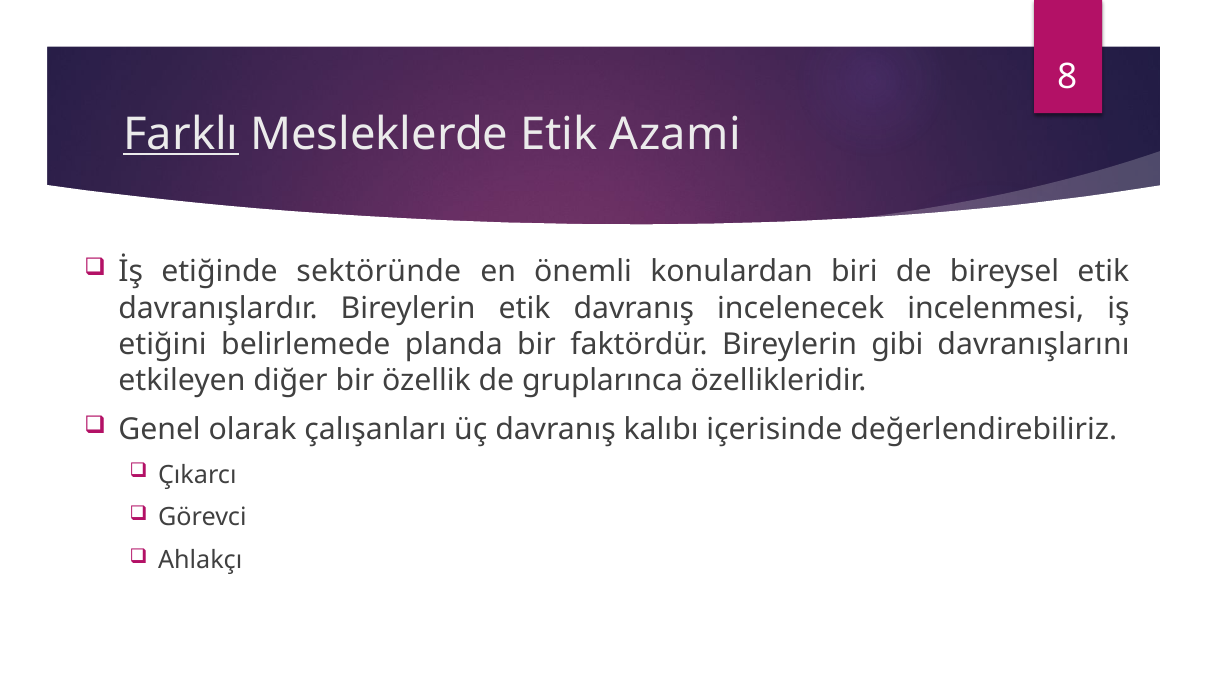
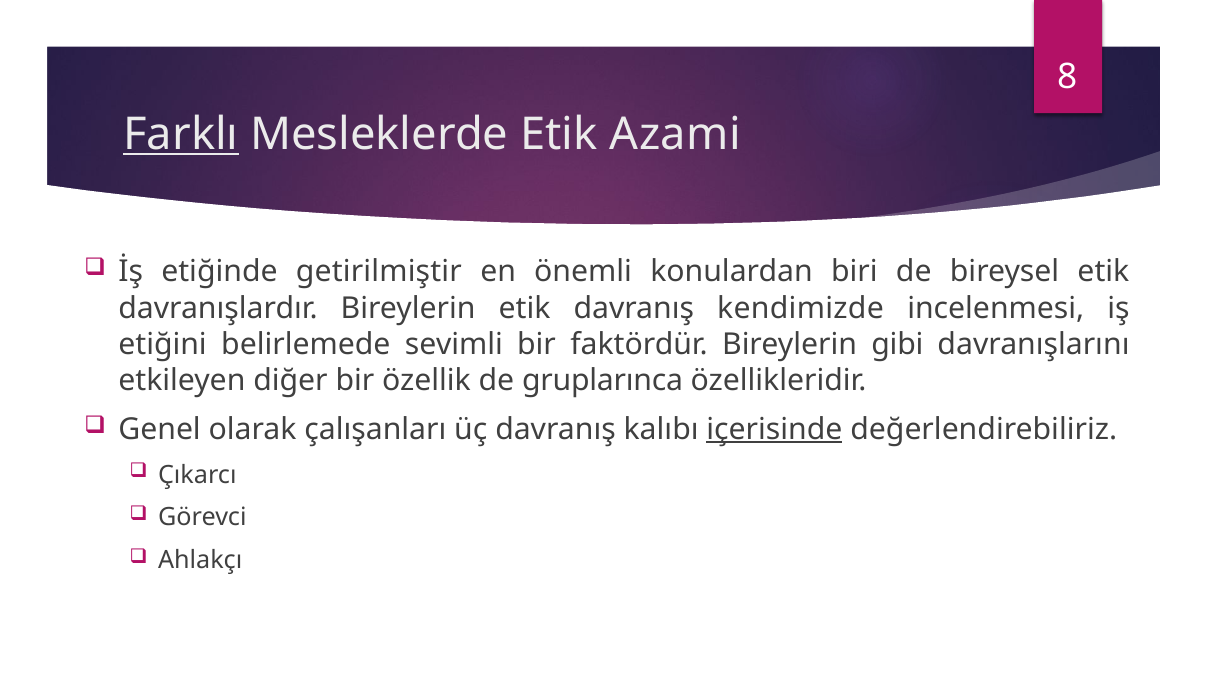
sektöründe: sektöründe -> getirilmiştir (379, 272)
incelenecek: incelenecek -> kendimizde (801, 308)
planda: planda -> sevimli (454, 345)
içerisinde underline: none -> present (774, 430)
